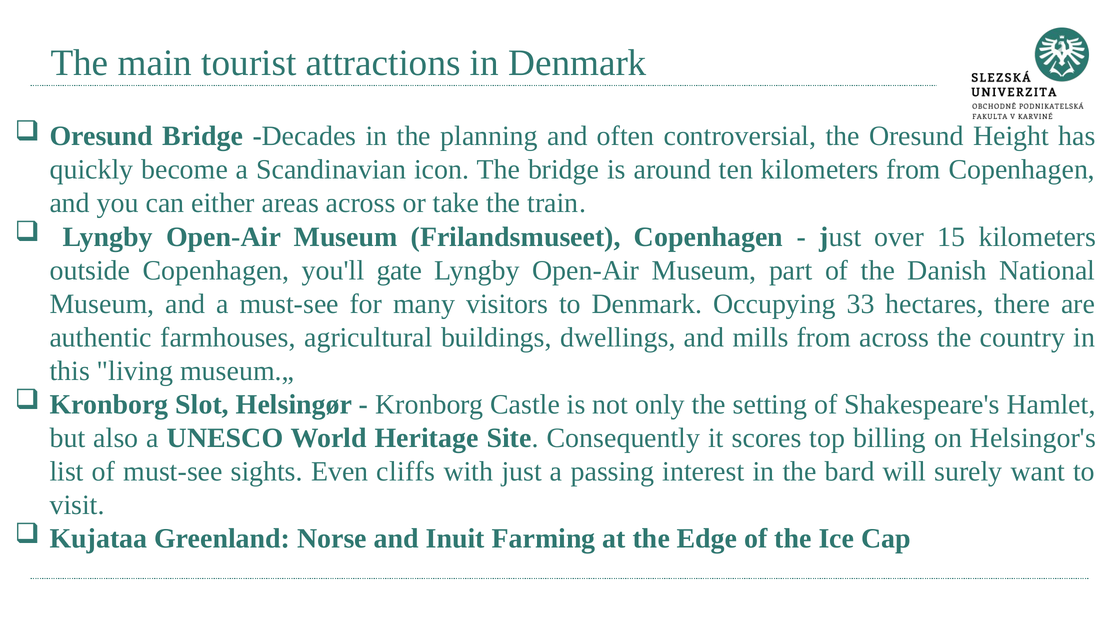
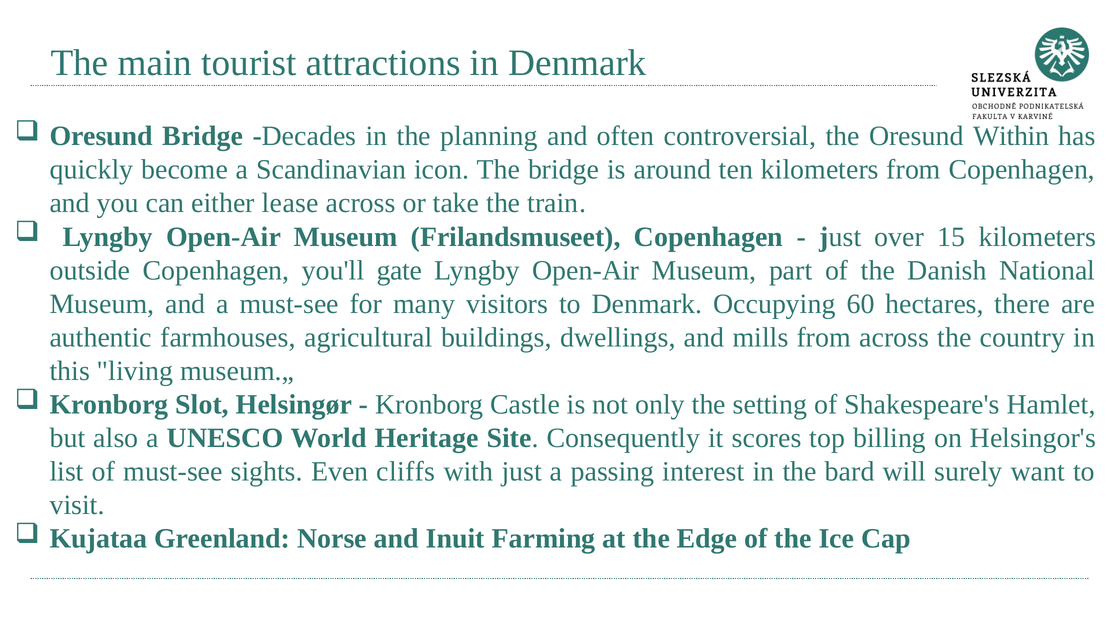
Height: Height -> Within (1011, 136)
areas: areas -> lease (290, 203)
33: 33 -> 60 (861, 304)
